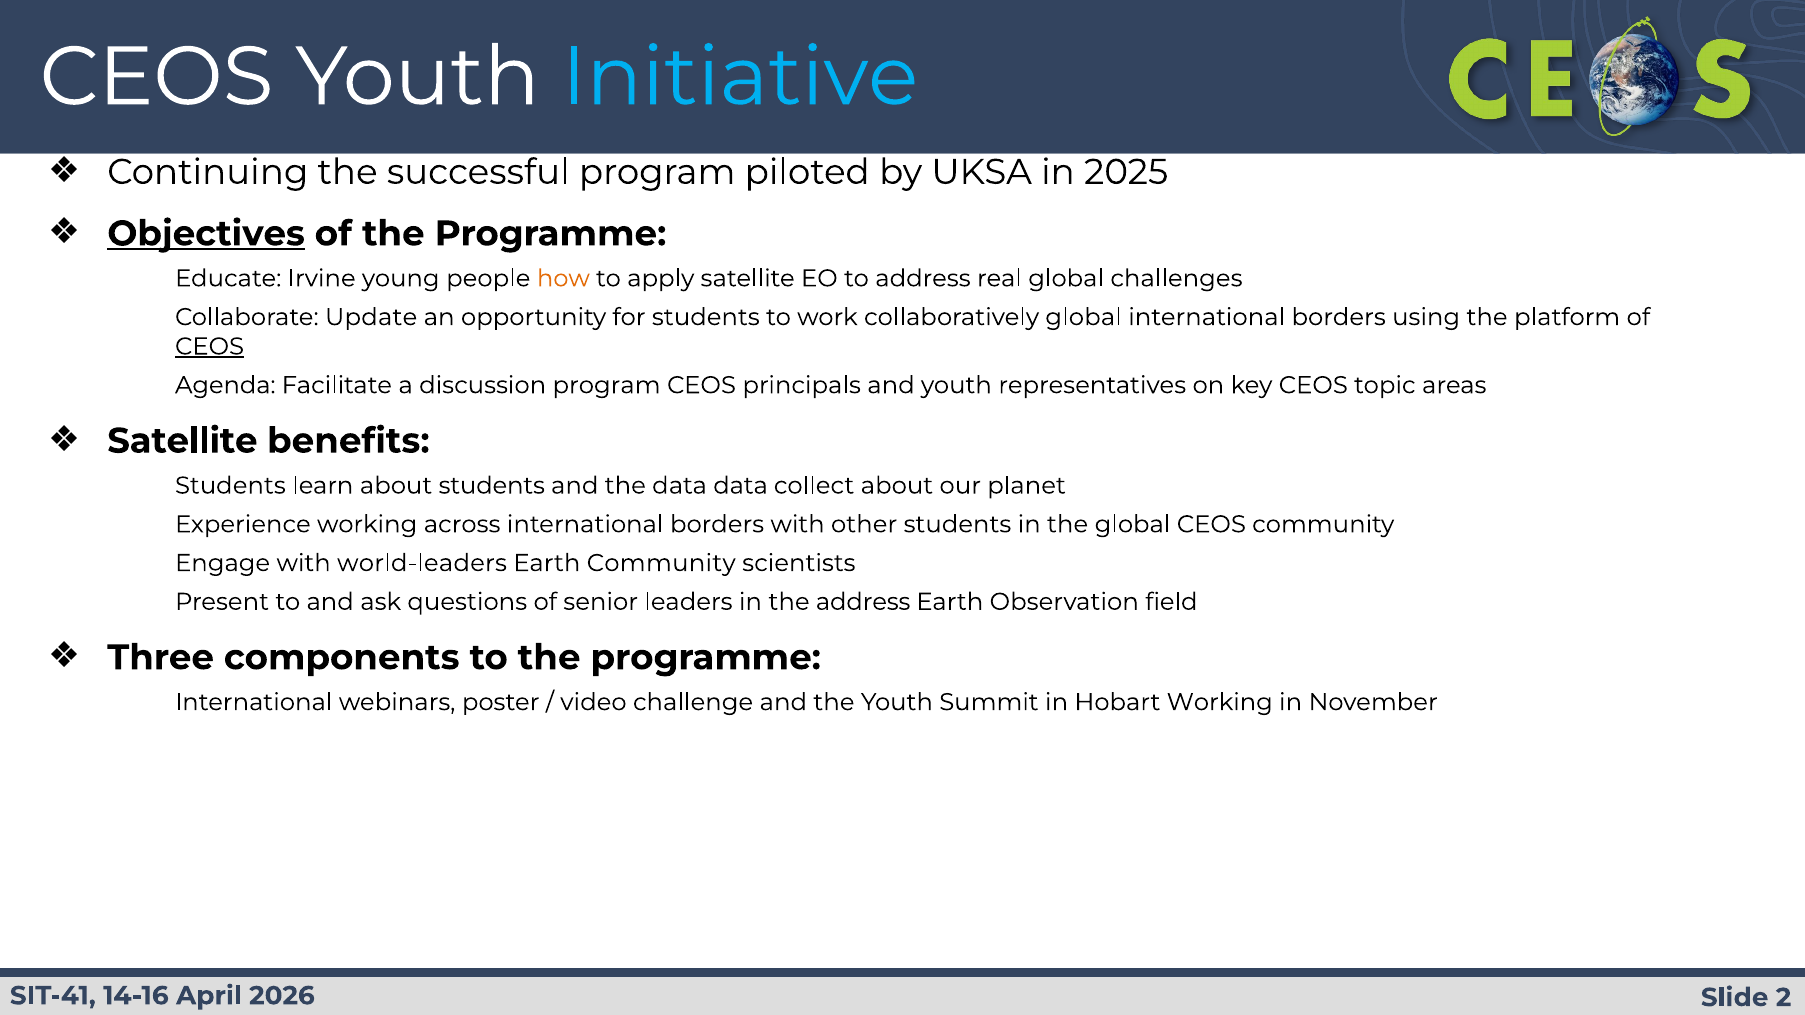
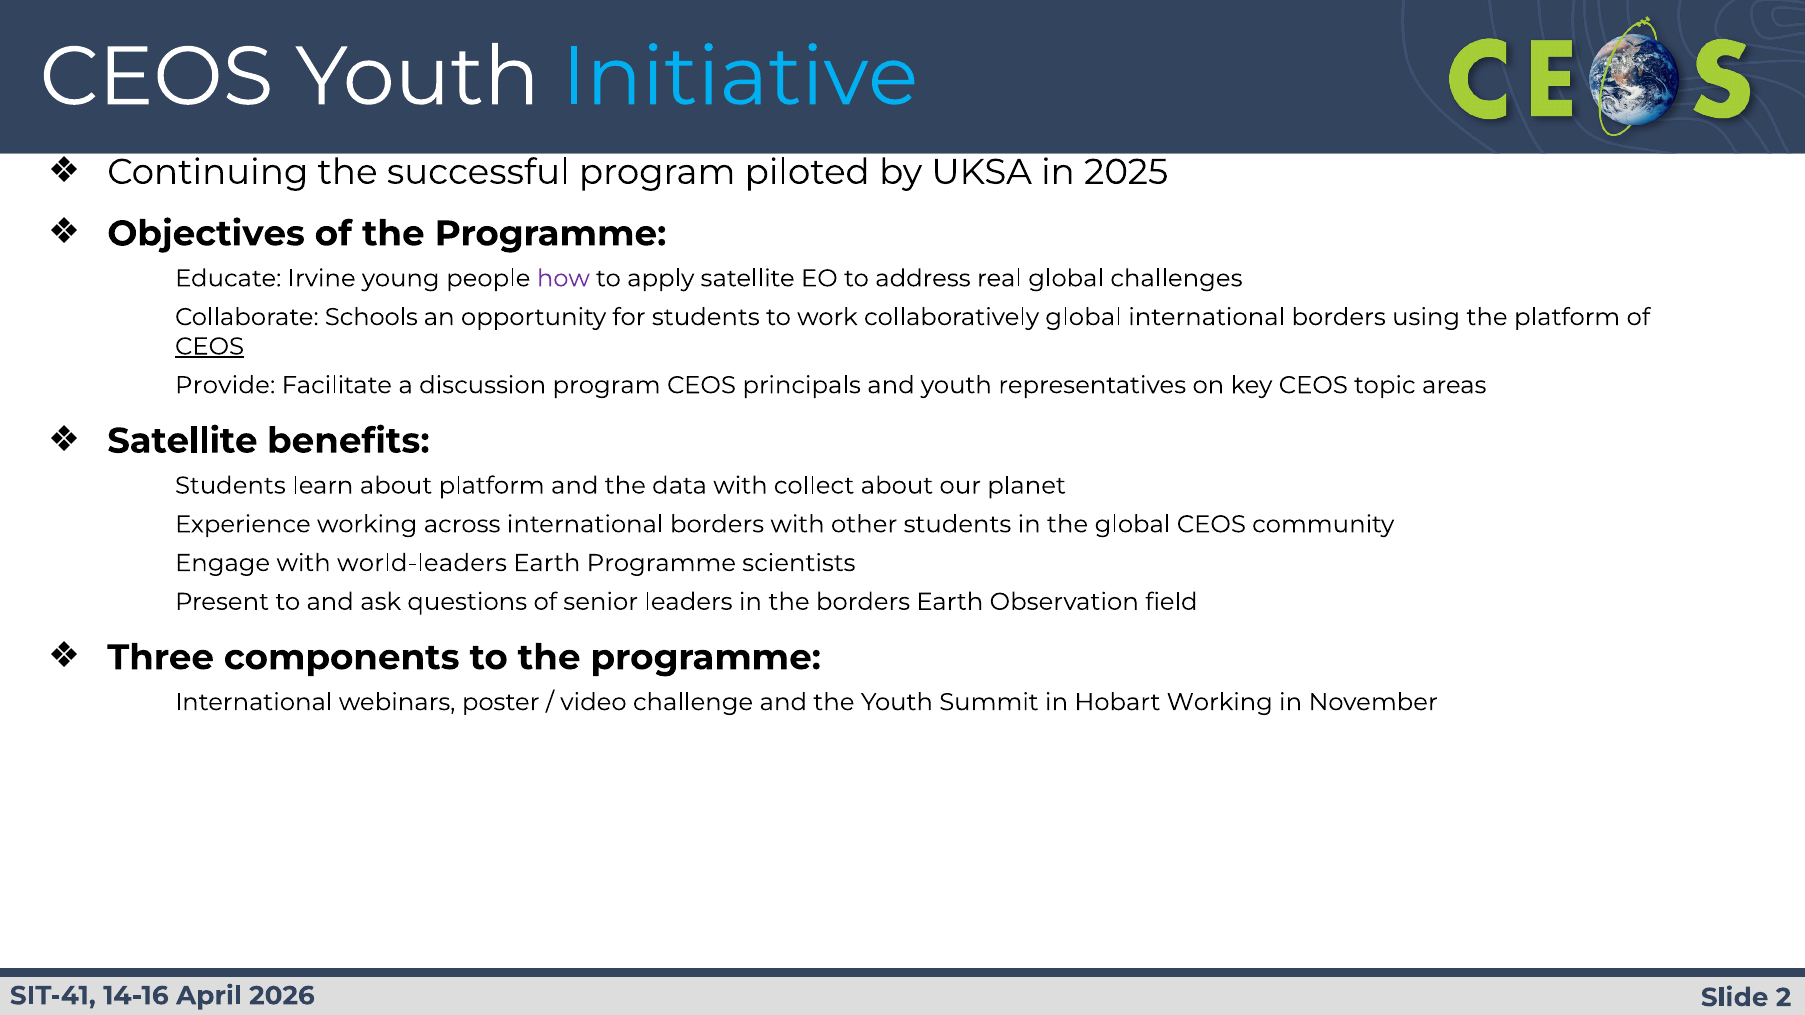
Objectives underline: present -> none (206, 234)
how colour: orange -> purple (563, 278)
Update: Update -> Schools (371, 317)
Agenda: Agenda -> Provide (225, 385)
about students: students -> platform (492, 486)
data data: data -> with (740, 486)
Earth Community: Community -> Programme (661, 563)
the address: address -> borders (863, 602)
